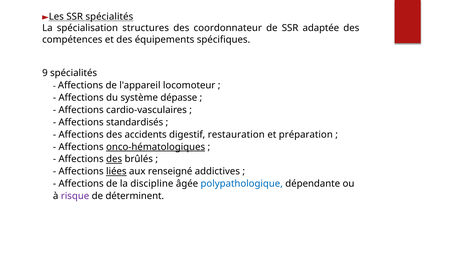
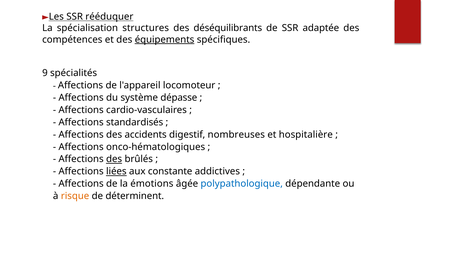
SSR spécialités: spécialités -> rééduquer (109, 17)
coordonnateur: coordonnateur -> déséquilibrants (228, 28)
équipements underline: none -> present (165, 40)
restauration: restauration -> nombreuses (236, 135)
préparation: préparation -> hospitalière (306, 135)
onco-hématologiques underline: present -> none (156, 147)
renseigné: renseigné -> constante (170, 172)
discipline: discipline -> émotions (152, 184)
risque colour: purple -> orange (75, 196)
